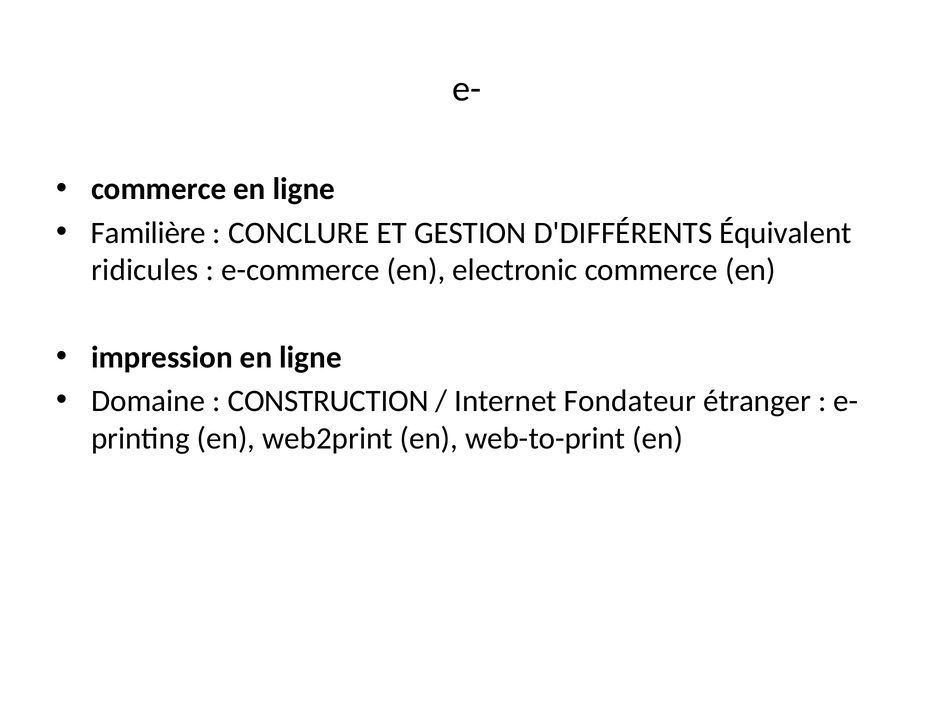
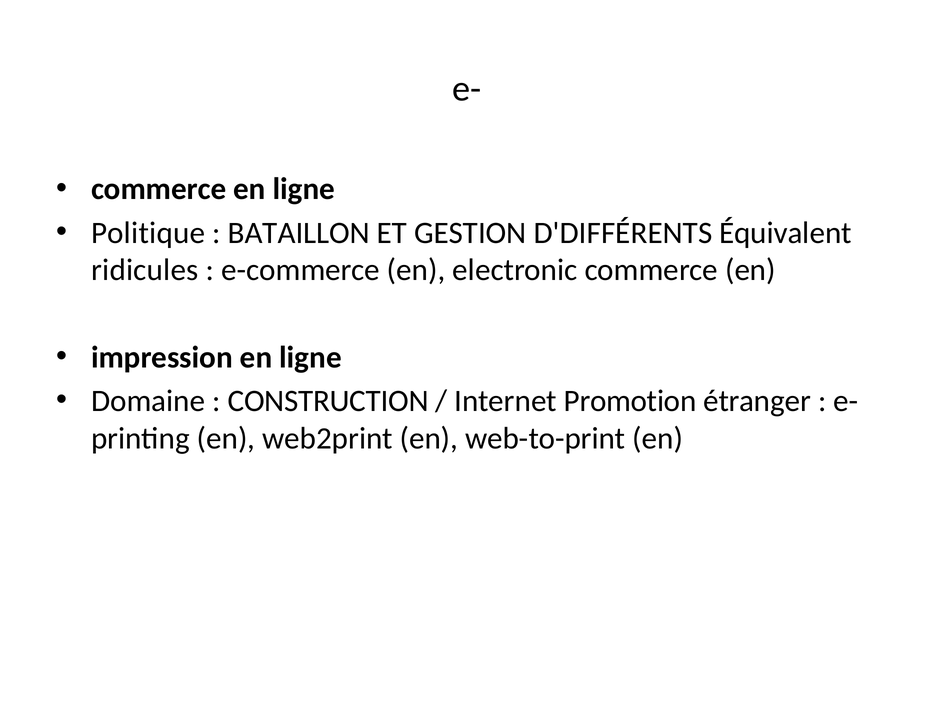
Familière: Familière -> Politique (148, 233)
CONCLURE: CONCLURE -> BATAILLON (299, 233)
Fondateur: Fondateur -> Promotion (630, 401)
